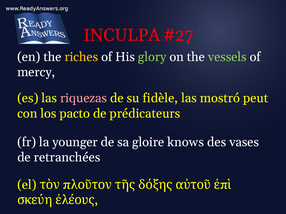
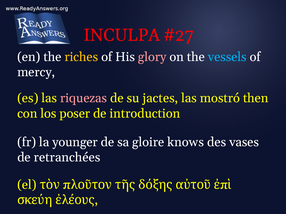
glory colour: light green -> pink (152, 57)
vessels colour: light green -> light blue (227, 57)
fidèle: fidèle -> jactes (160, 98)
peut: peut -> then (256, 98)
pacto: pacto -> poser (75, 114)
prédicateurs: prédicateurs -> introduction (145, 114)
